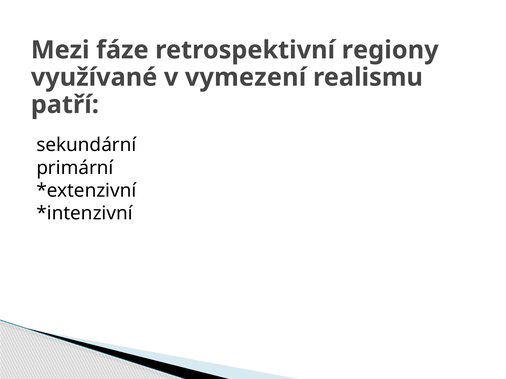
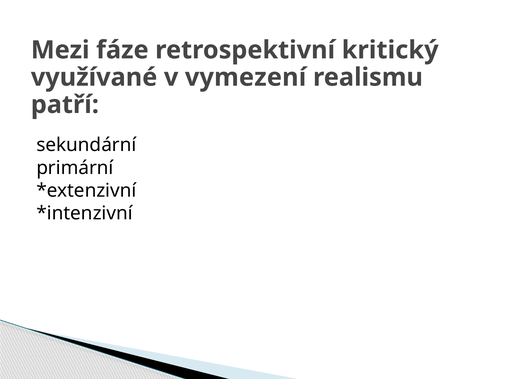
regiony: regiony -> kritický (390, 50)
